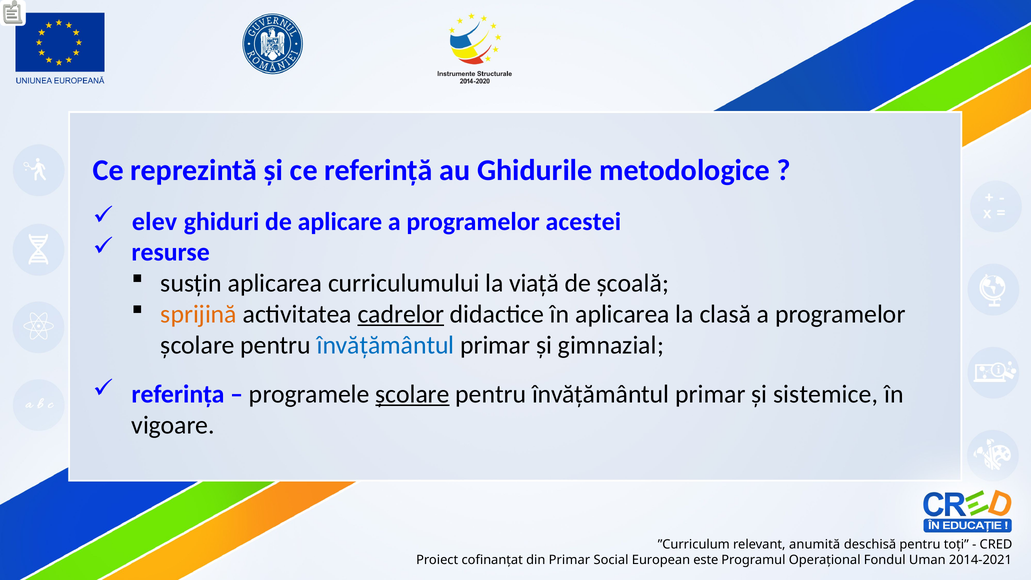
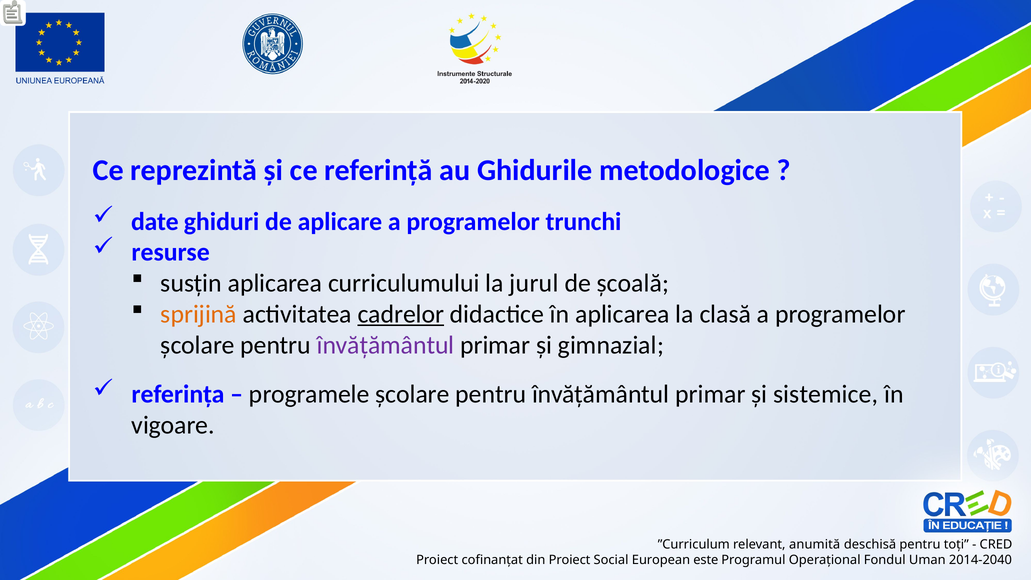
elev: elev -> date (155, 222)
acestei: acestei -> trunchi (583, 222)
viață: viață -> jurul (534, 283)
învățământul colour: blue -> purple (386, 345)
școlare underline: present -> none (413, 394)
din Primar: Primar -> Proiect (570, 560)
2014-2021: 2014-2021 -> 2014-2040 (980, 560)
